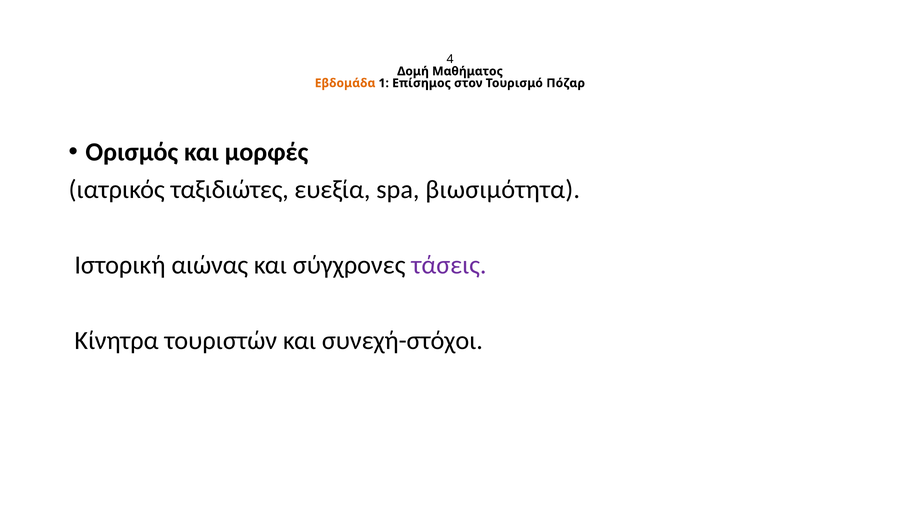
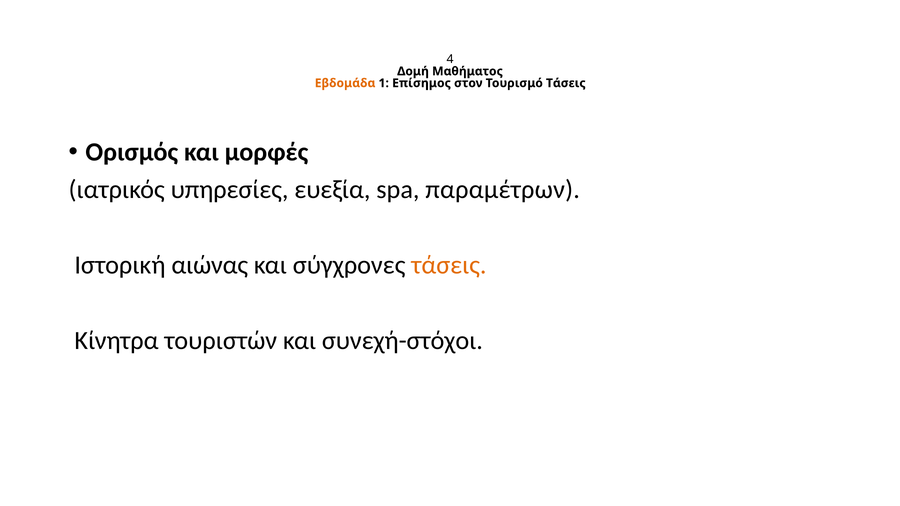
Τουρισμό Πόζαρ: Πόζαρ -> Τάσεις (566, 83)
ταξιδιώτες: ταξιδιώτες -> υπηρεσίες (230, 190)
βιωσιμότητα: βιωσιμότητα -> παραμέτρων (503, 190)
τάσεις colour: purple -> orange (449, 265)
